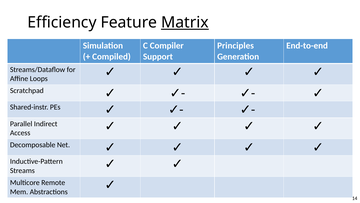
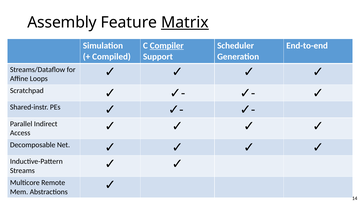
Efficiency: Efficiency -> Assembly (62, 22)
Compiler underline: none -> present (167, 46)
Principles: Principles -> Scheduler (236, 46)
